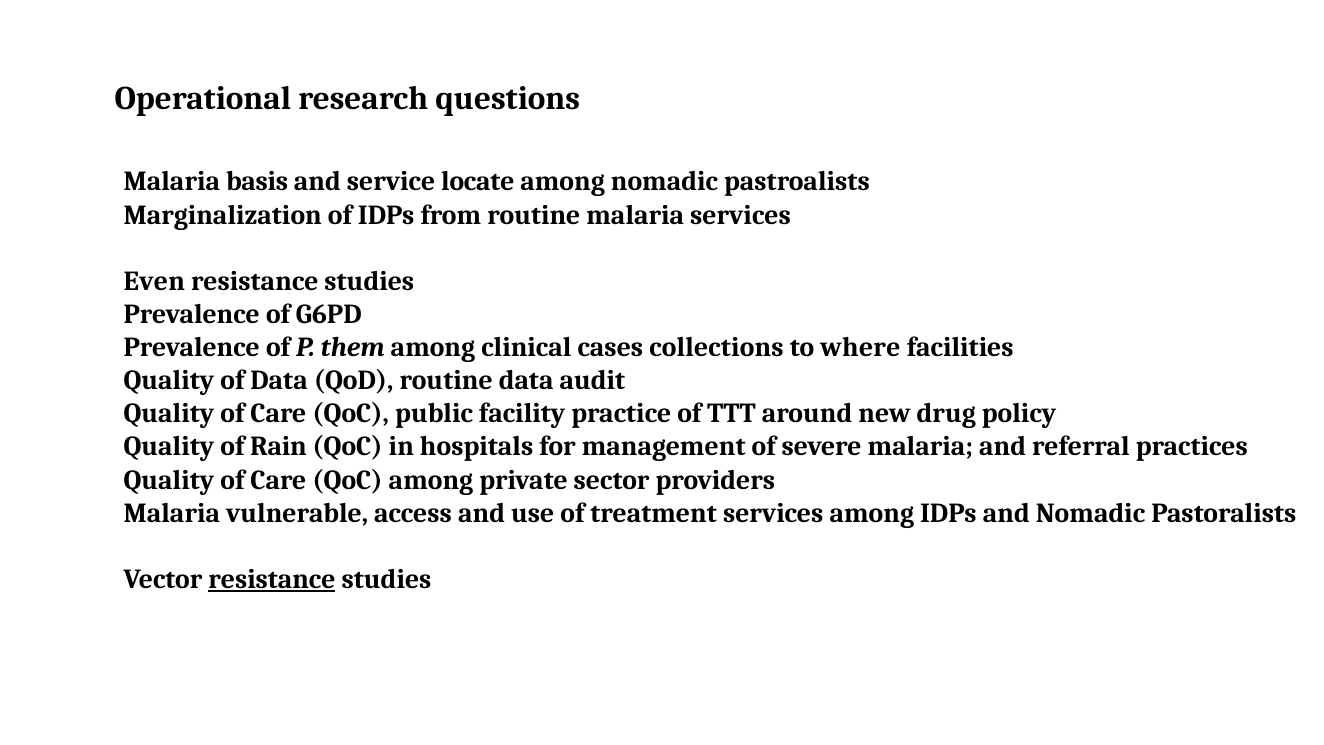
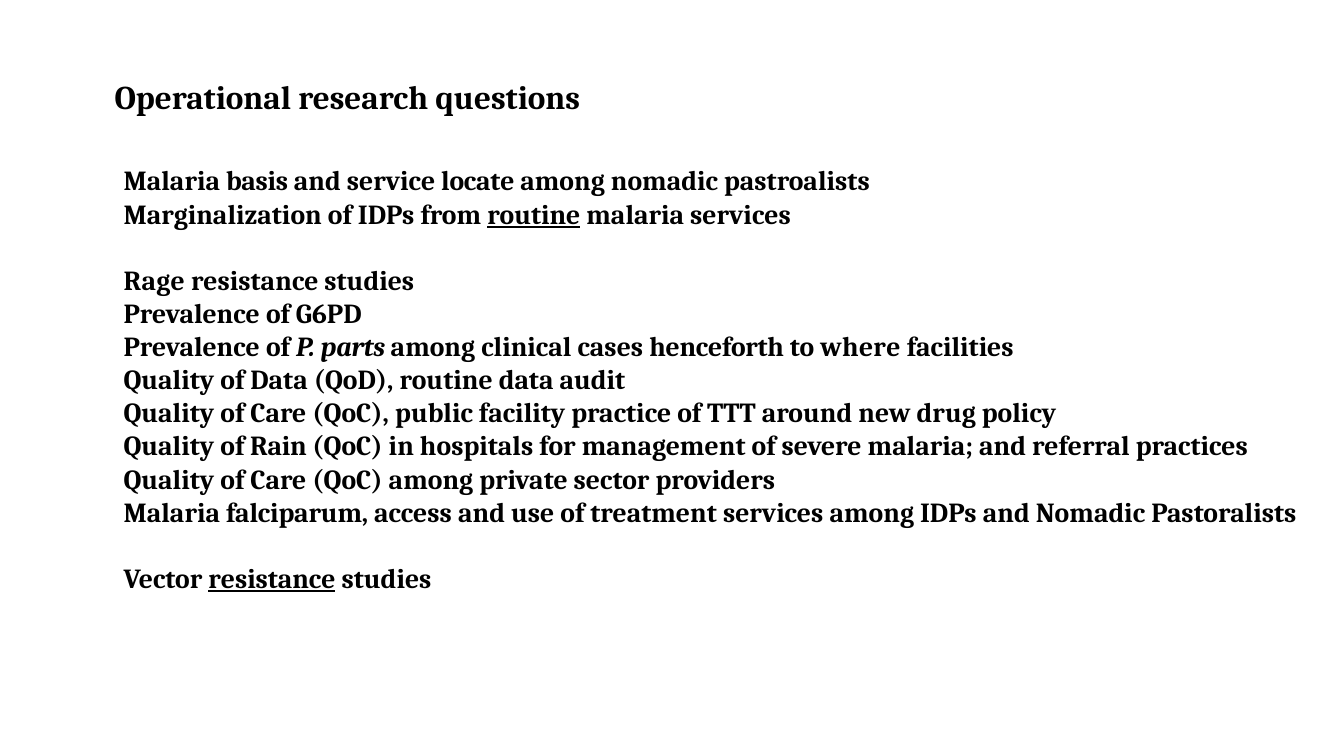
routine underline: none -> present (534, 215)
Even: Even -> Rage (154, 281)
them: them -> parts (353, 347)
collections: collections -> henceforth (717, 347)
vulnerable: vulnerable -> falciparum (297, 513)
